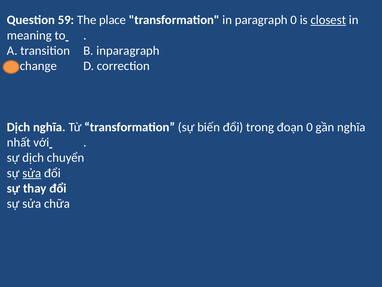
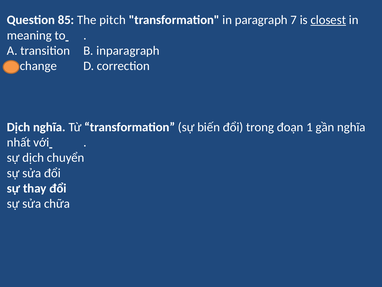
59: 59 -> 85 (66, 20)
place: place -> pitch (112, 20)
paragraph 0: 0 -> 7 (294, 20)
đoạn 0: 0 -> 1 (310, 127)
sửa underline: present -> none (32, 173)
